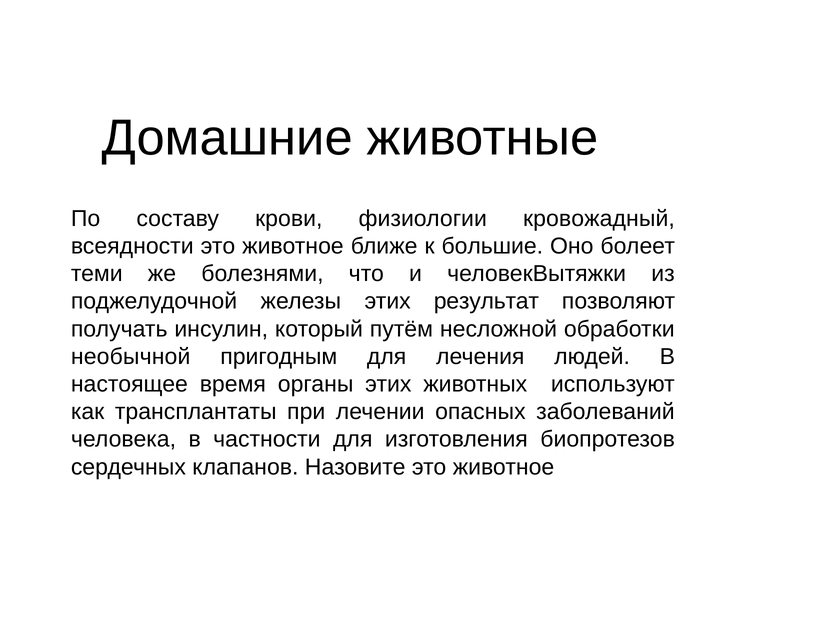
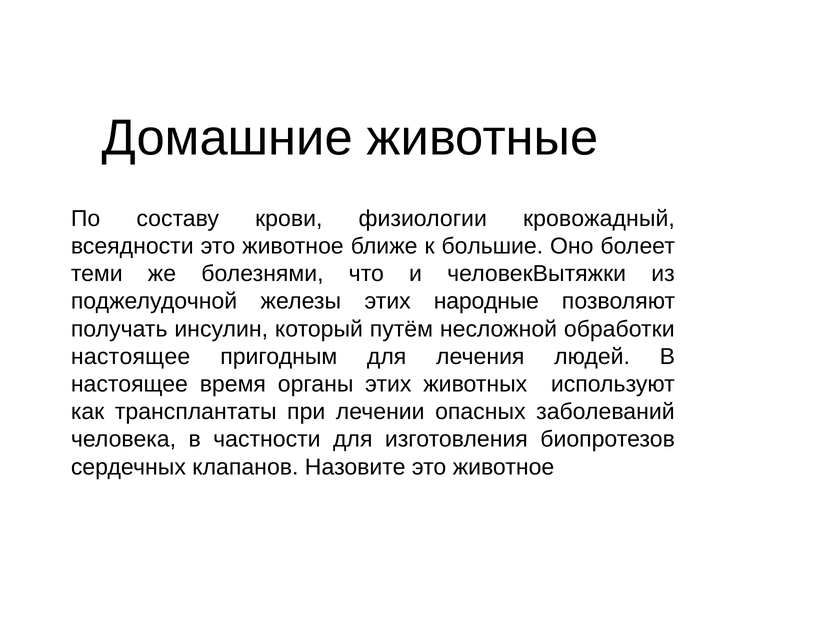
результат: результат -> народные (486, 302)
необычной: необычной -> настоящее (131, 357)
